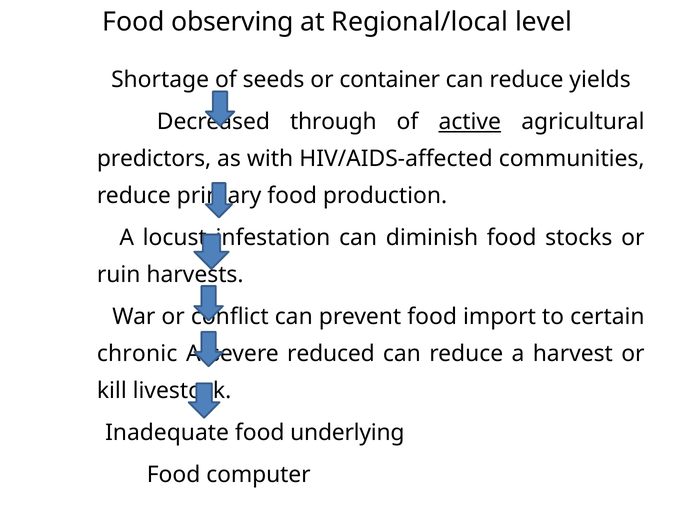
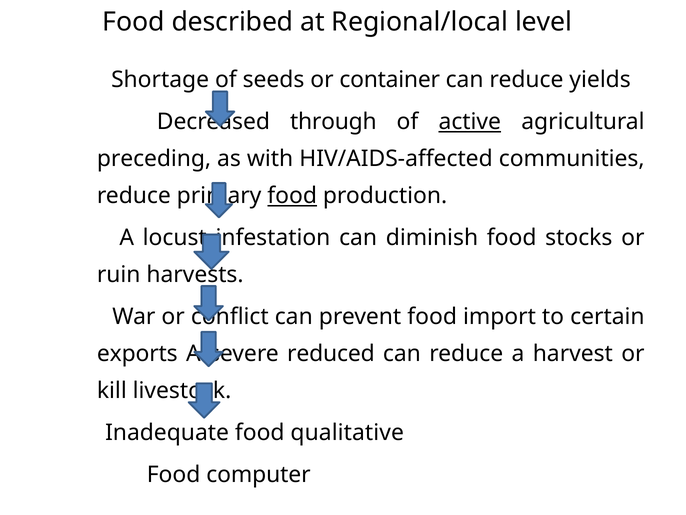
observing: observing -> described (233, 22)
predictors: predictors -> preceding (154, 159)
food underline: none -> present (292, 196)
chronic: chronic -> exports (137, 353)
underlying: underlying -> qualitative (347, 432)
